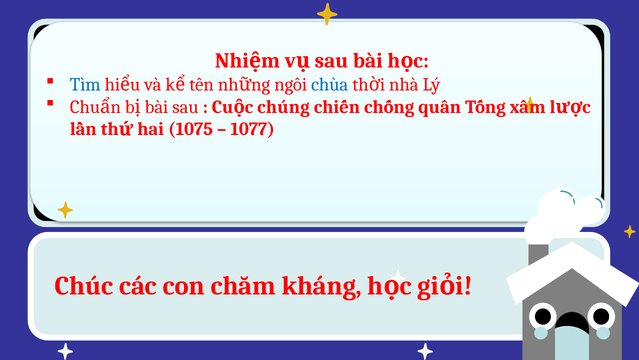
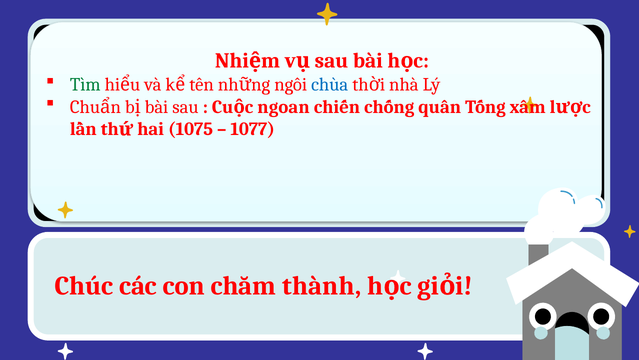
Tìm colour: blue -> green (85, 84)
chúng: chúng -> ngoan (284, 107)
kháng: kháng -> thành (322, 285)
